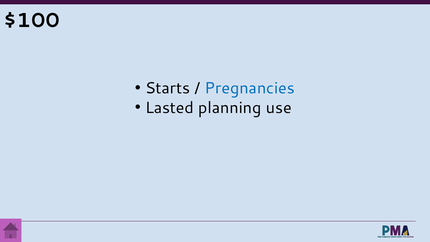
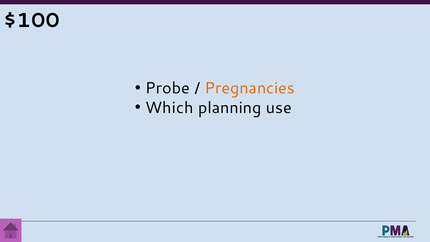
Starts: Starts -> Probe (167, 88)
Pregnancies colour: blue -> orange (250, 88)
Lasted: Lasted -> Which (169, 108)
